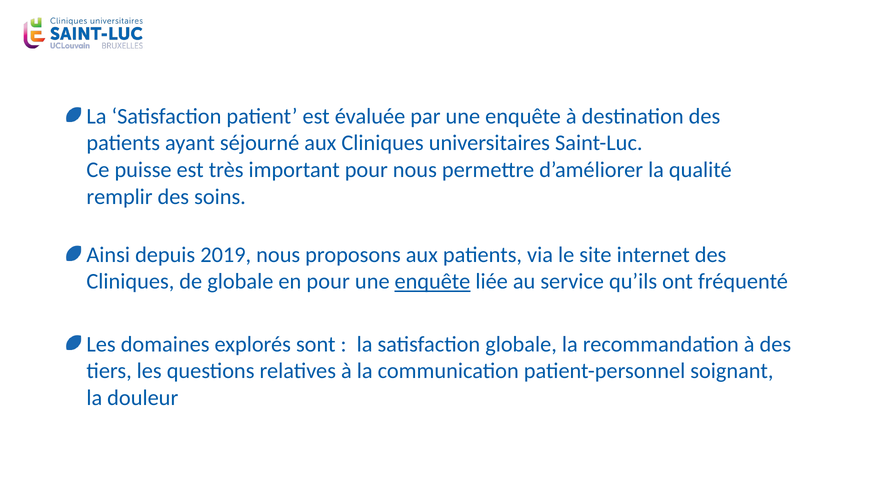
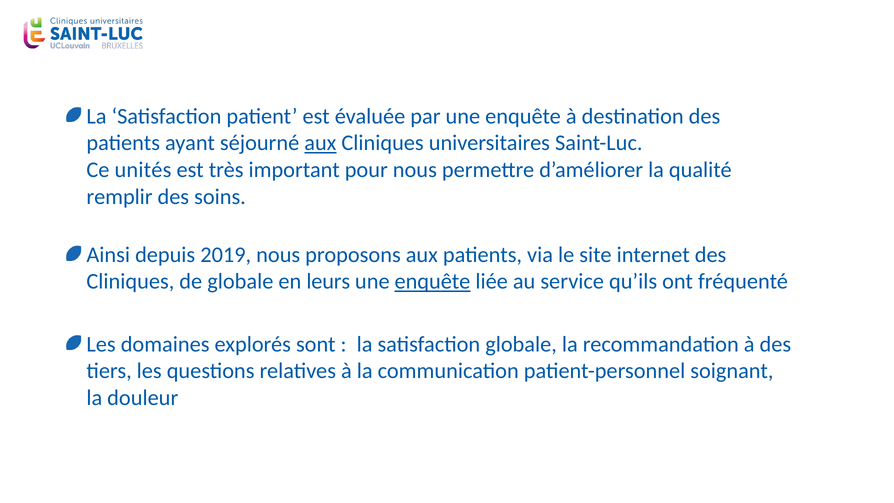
aux underline: none -> present (320, 143)
puisse: puisse -> unités (143, 170)
en pour: pour -> leurs (328, 282)
